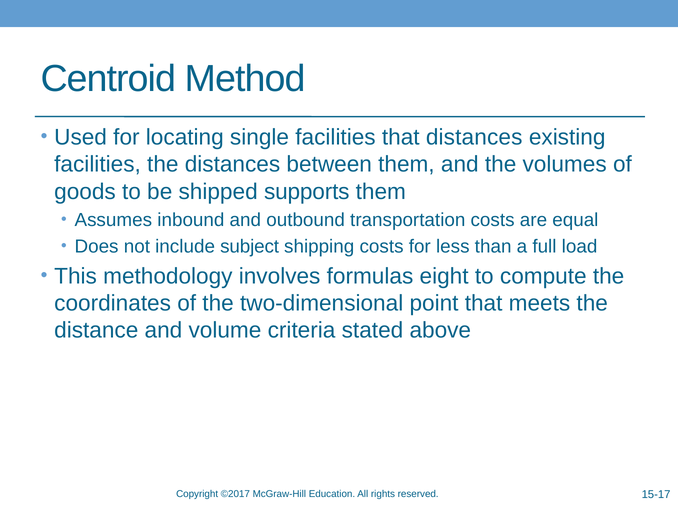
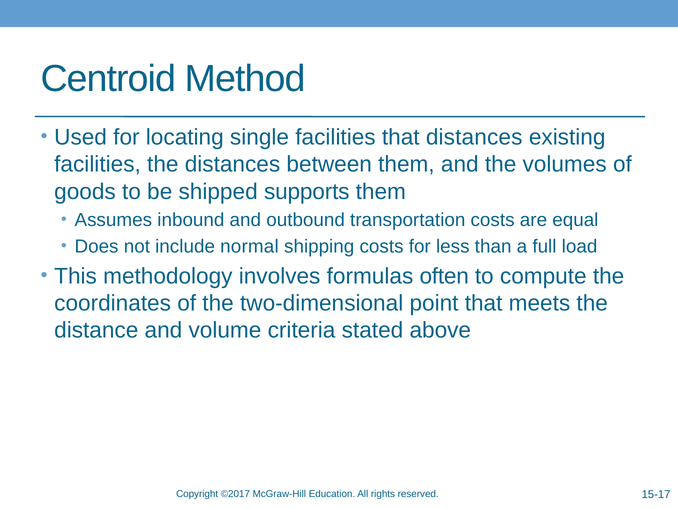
subject: subject -> normal (249, 246)
eight: eight -> often (444, 276)
